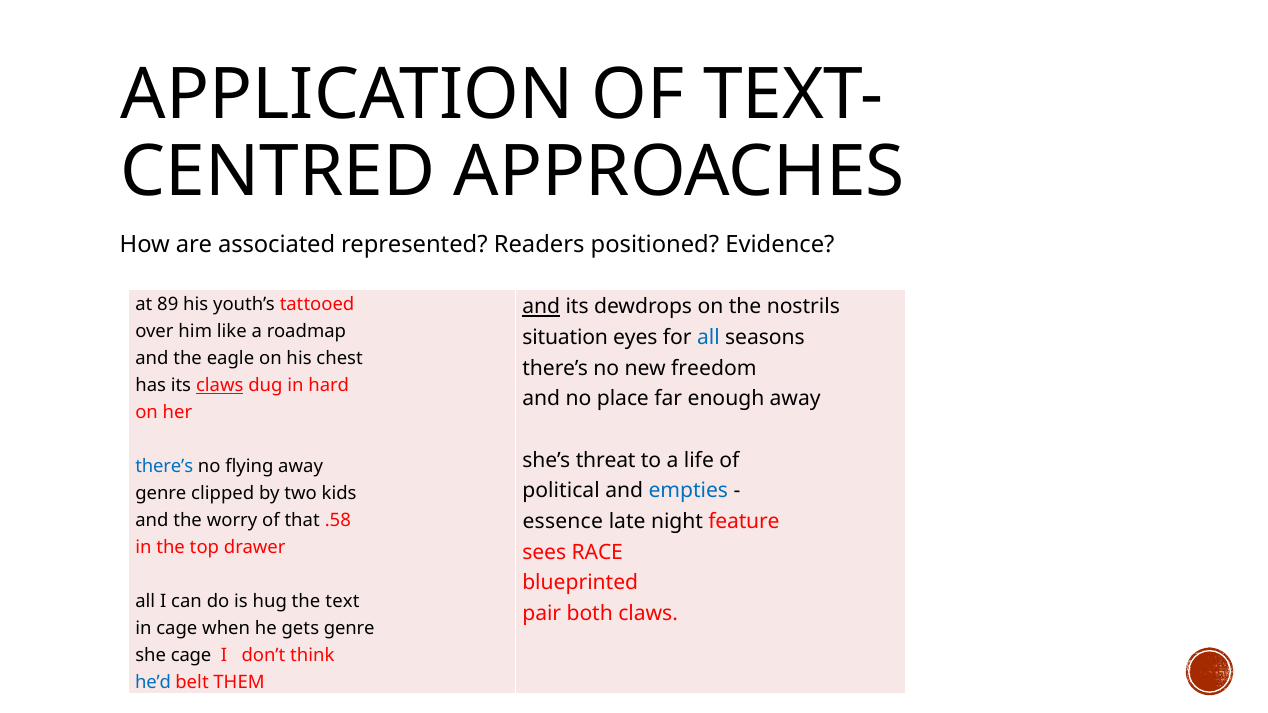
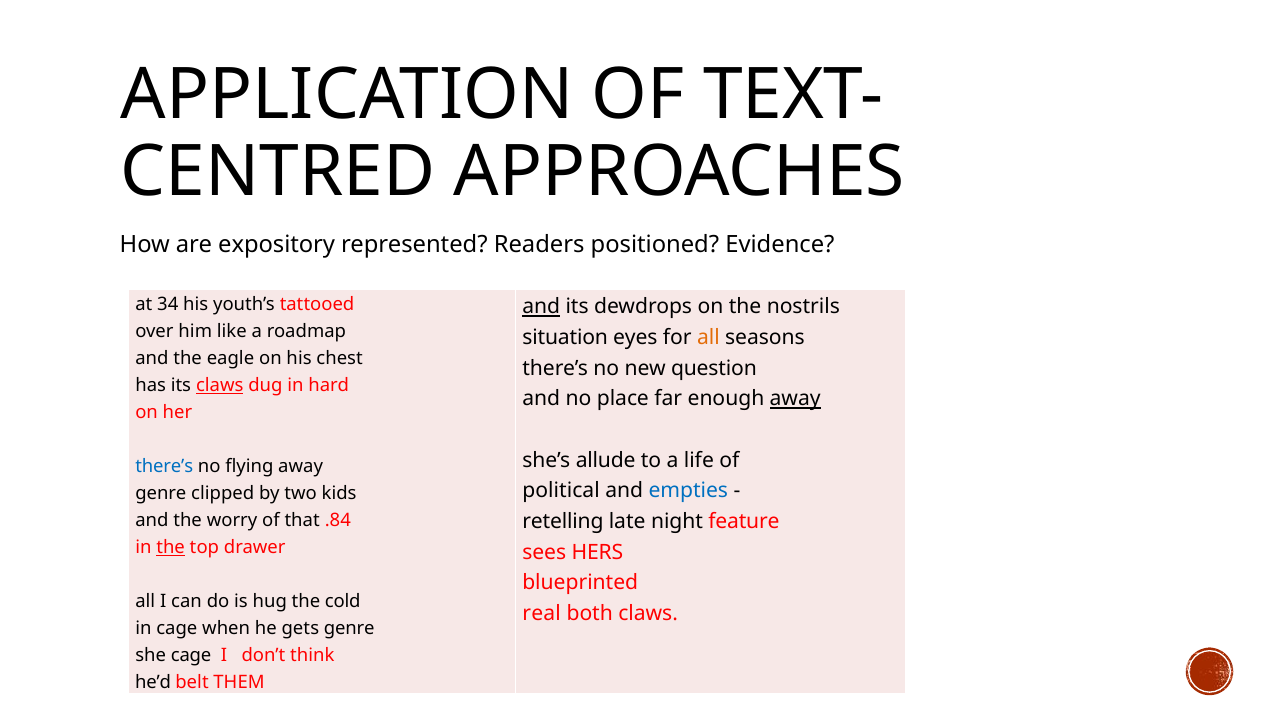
associated: associated -> expository (277, 245)
89: 89 -> 34 (168, 305)
all colour: blue -> orange (708, 338)
freedom: freedom -> question (714, 368)
away underline: none -> present (795, 399)
threat: threat -> allude (606, 460)
.58: .58 -> .84 (338, 521)
essence: essence -> retelling (563, 522)
the underline: none -> present (171, 548)
RACE: RACE -> HERS (597, 552)
text: text -> cold (343, 602)
pair: pair -> real (542, 614)
he’d colour: blue -> black (153, 682)
